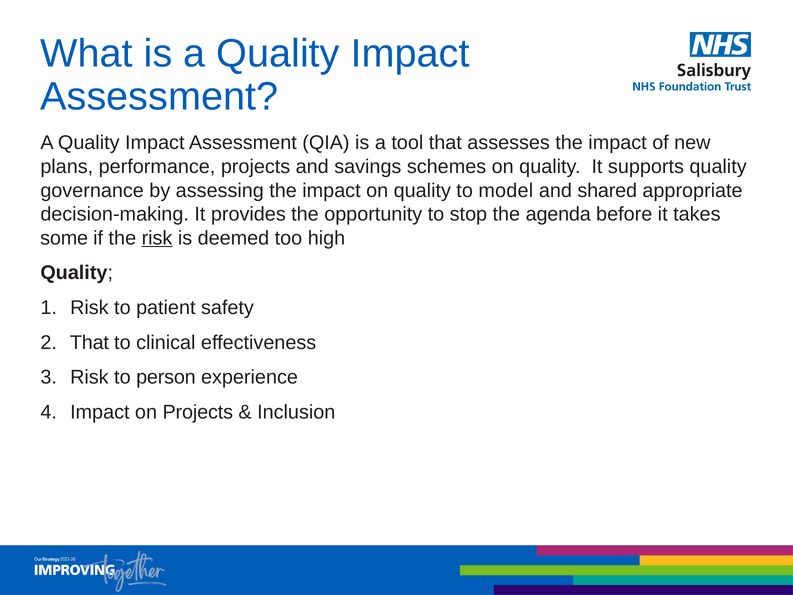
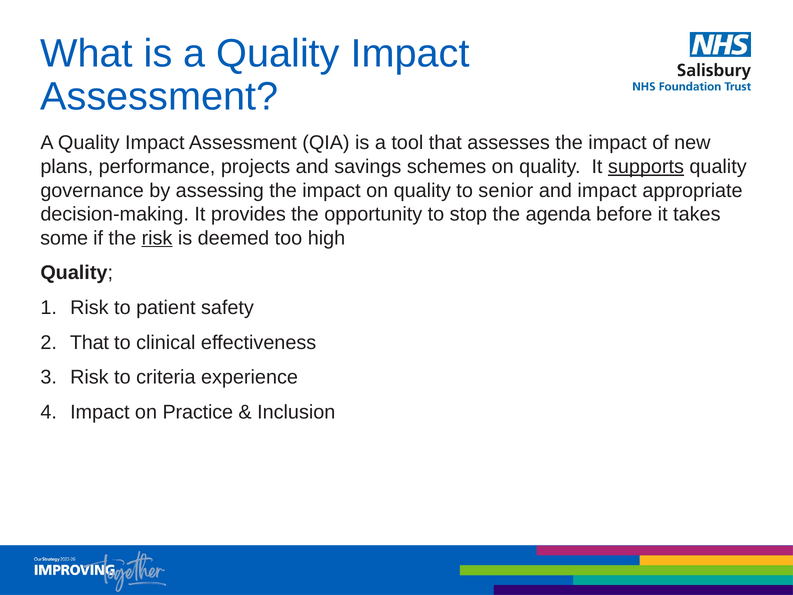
supports underline: none -> present (646, 167)
model: model -> senior (506, 190)
and shared: shared -> impact (607, 190)
person: person -> criteria (166, 377)
on Projects: Projects -> Practice (198, 412)
